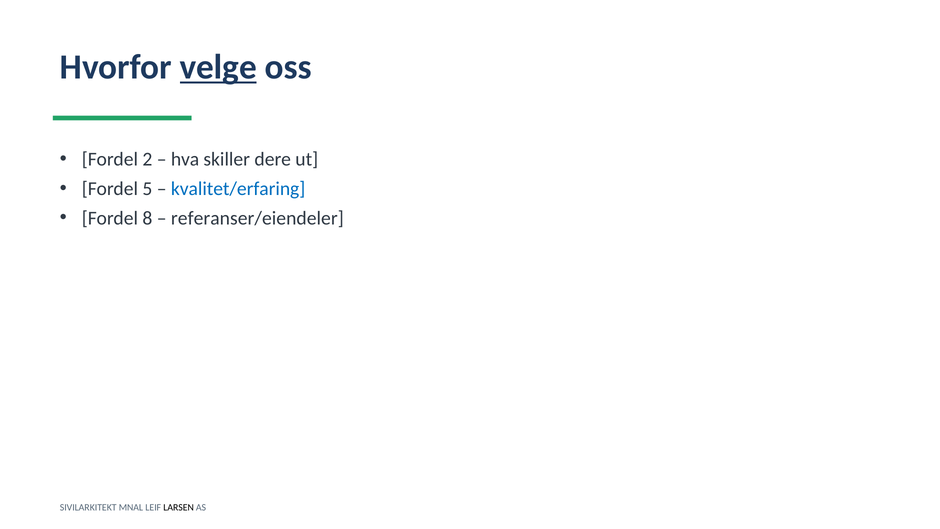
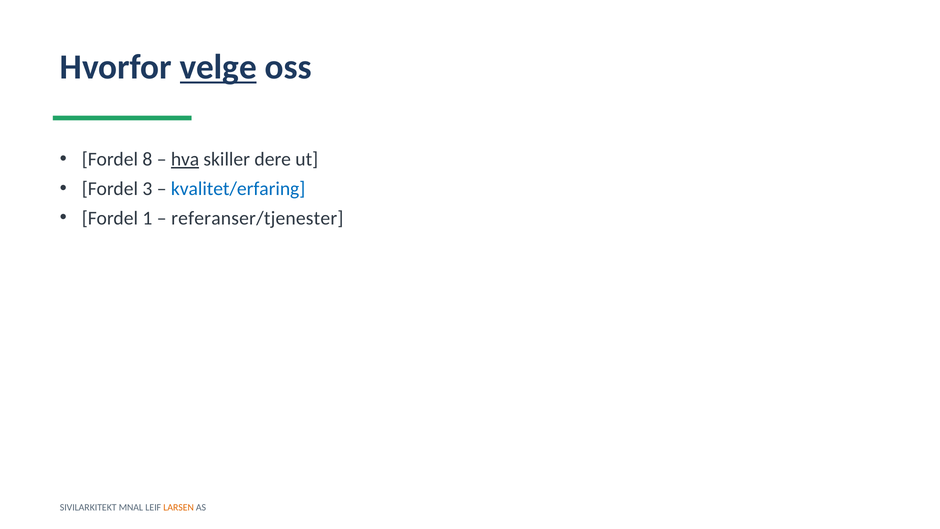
2: 2 -> 8 (147, 159)
hva underline: none -> present (185, 159)
5: 5 -> 3 (147, 189)
8: 8 -> 1 (147, 218)
referanser/eiendeler: referanser/eiendeler -> referanser/tjenester (257, 218)
LARSEN colour: black -> orange (179, 507)
